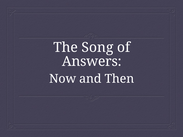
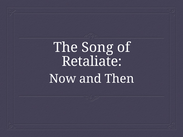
Answers: Answers -> Retaliate (92, 62)
